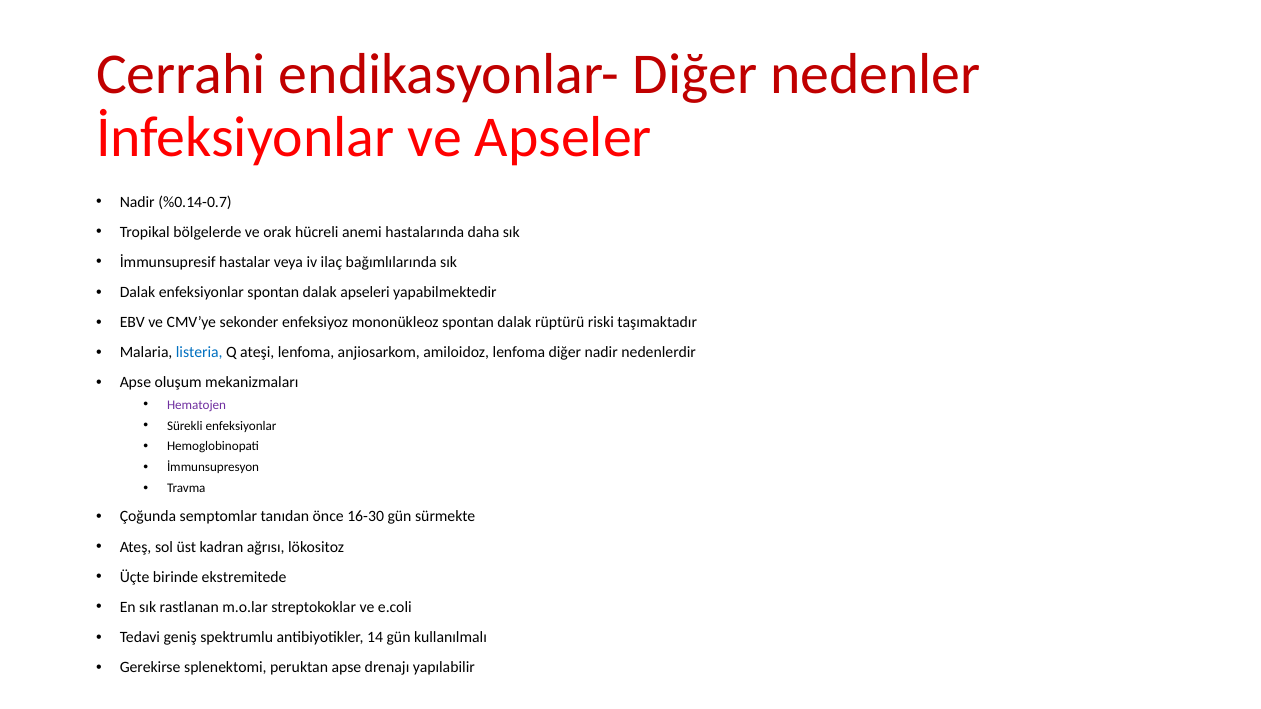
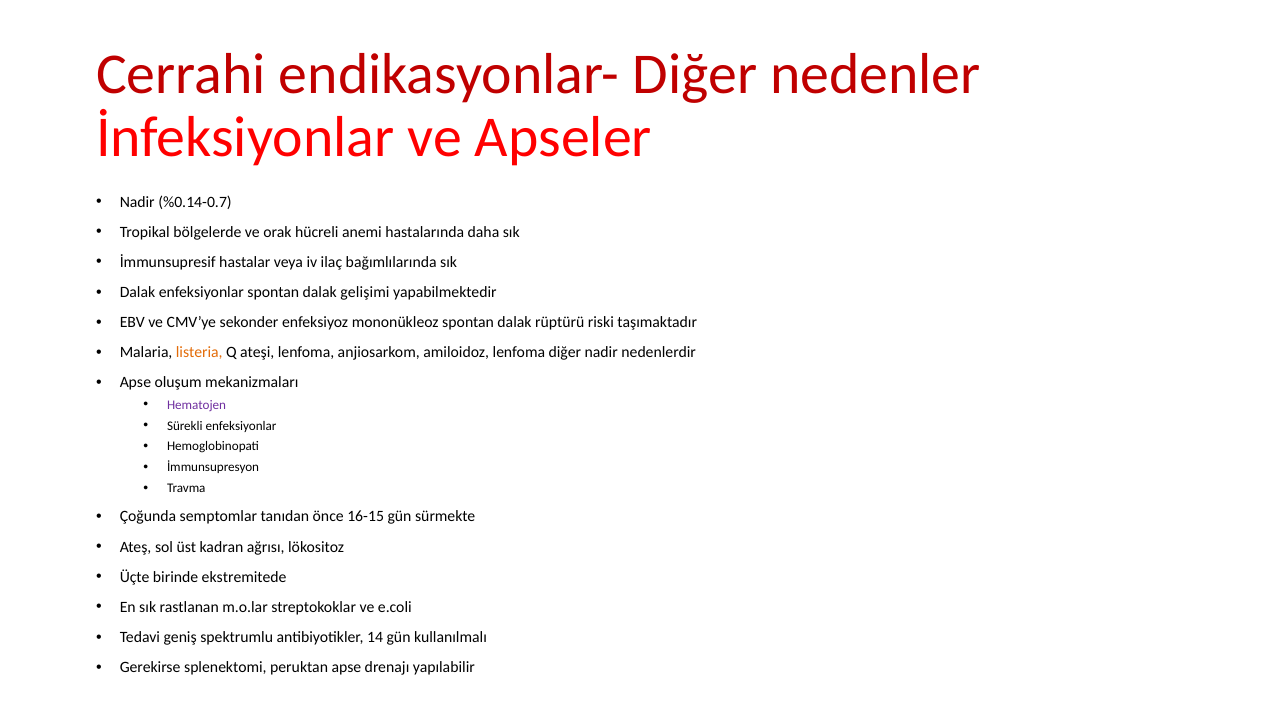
apseleri: apseleri -> gelişimi (365, 292)
listeria colour: blue -> orange (199, 353)
16-30: 16-30 -> 16-15 (366, 517)
